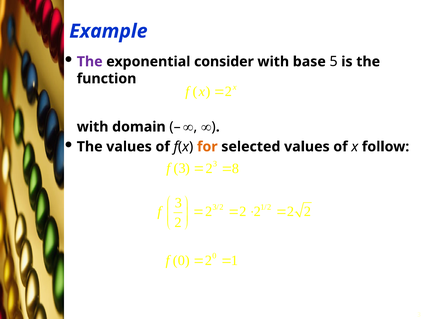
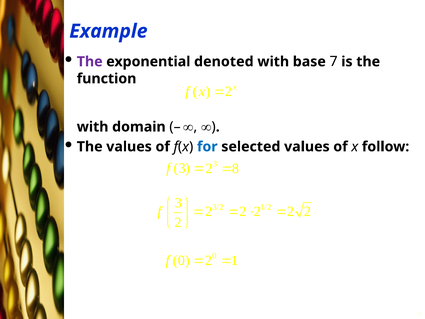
consider: consider -> denoted (224, 62)
5: 5 -> 7 (334, 62)
for colour: orange -> blue (207, 147)
